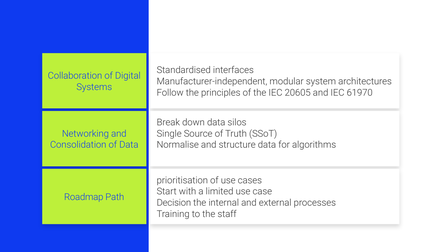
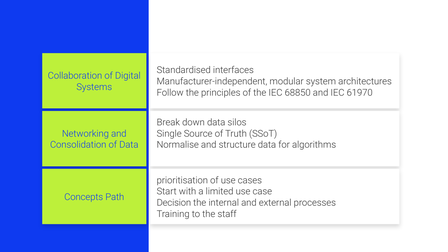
20605: 20605 -> 68850 (298, 93)
Roadmap: Roadmap -> Concepts (84, 197)
